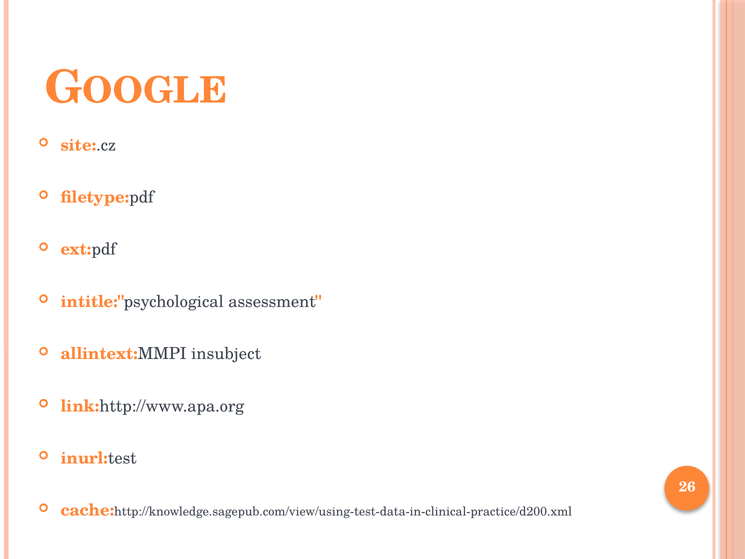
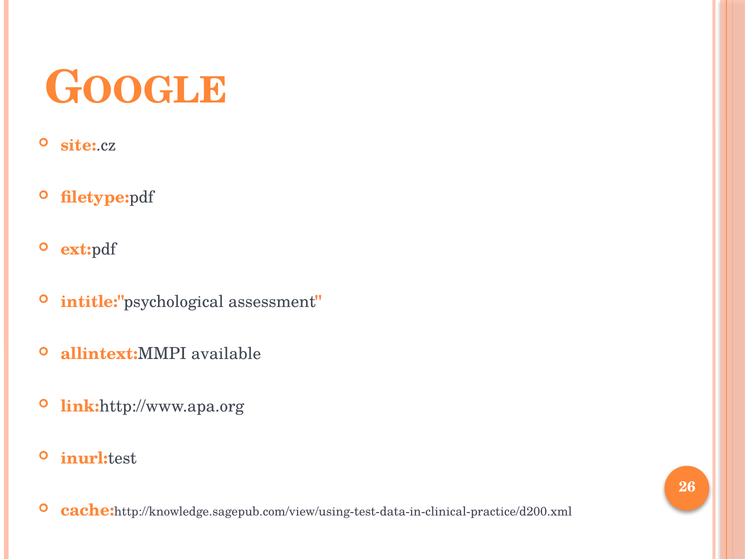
insubject: insubject -> available (226, 354)
